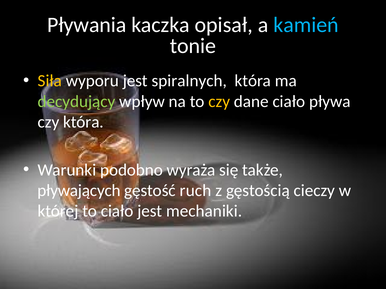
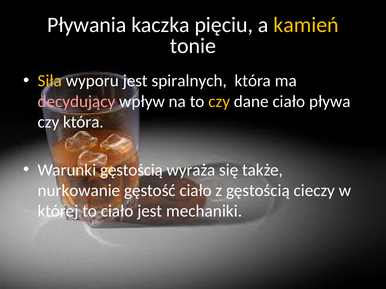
opisał: opisał -> pięciu (224, 25)
kamień colour: light blue -> yellow (306, 25)
decydujący colour: light green -> pink (76, 102)
Warunki podobno: podobno -> gęstością (132, 170)
pływających: pływających -> nurkowanie (79, 191)
gęstość ruch: ruch -> ciało (196, 191)
